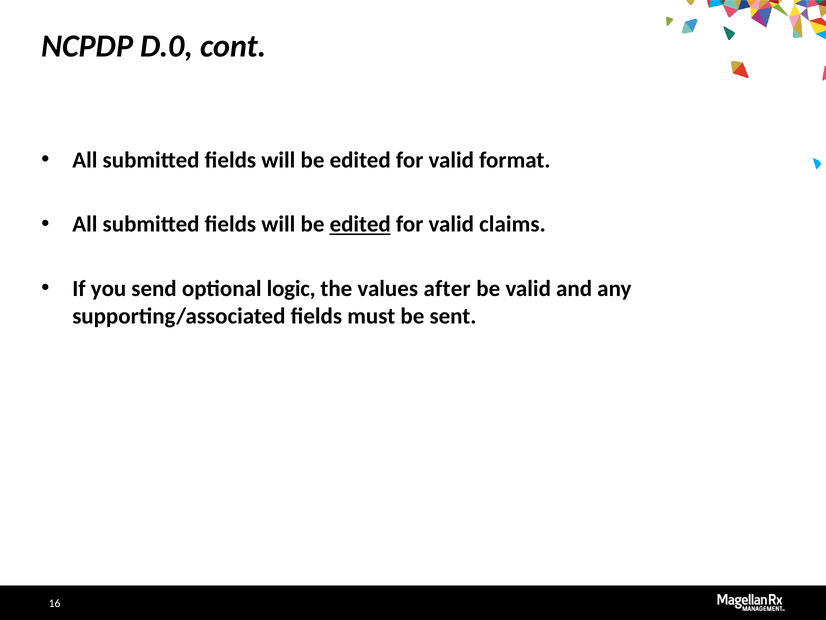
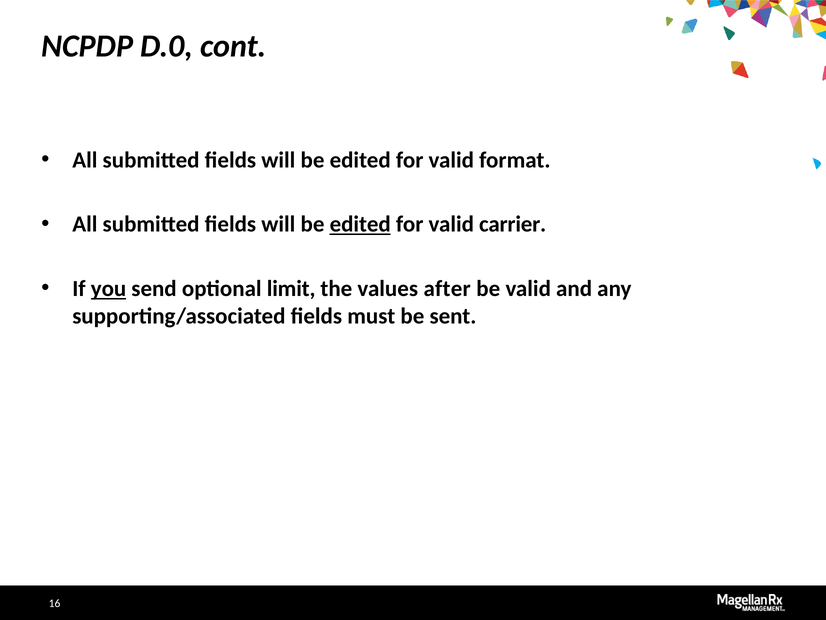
claims: claims -> carrier (513, 224)
you underline: none -> present (109, 288)
logic: logic -> limit (291, 288)
